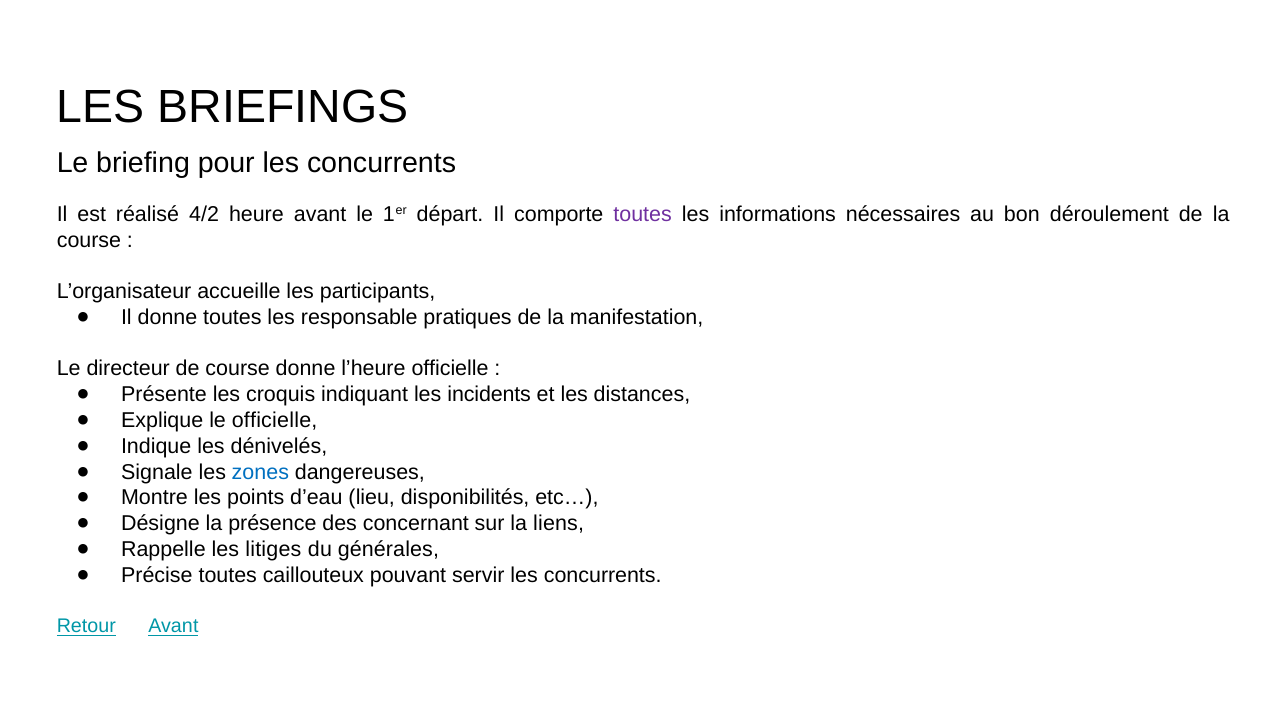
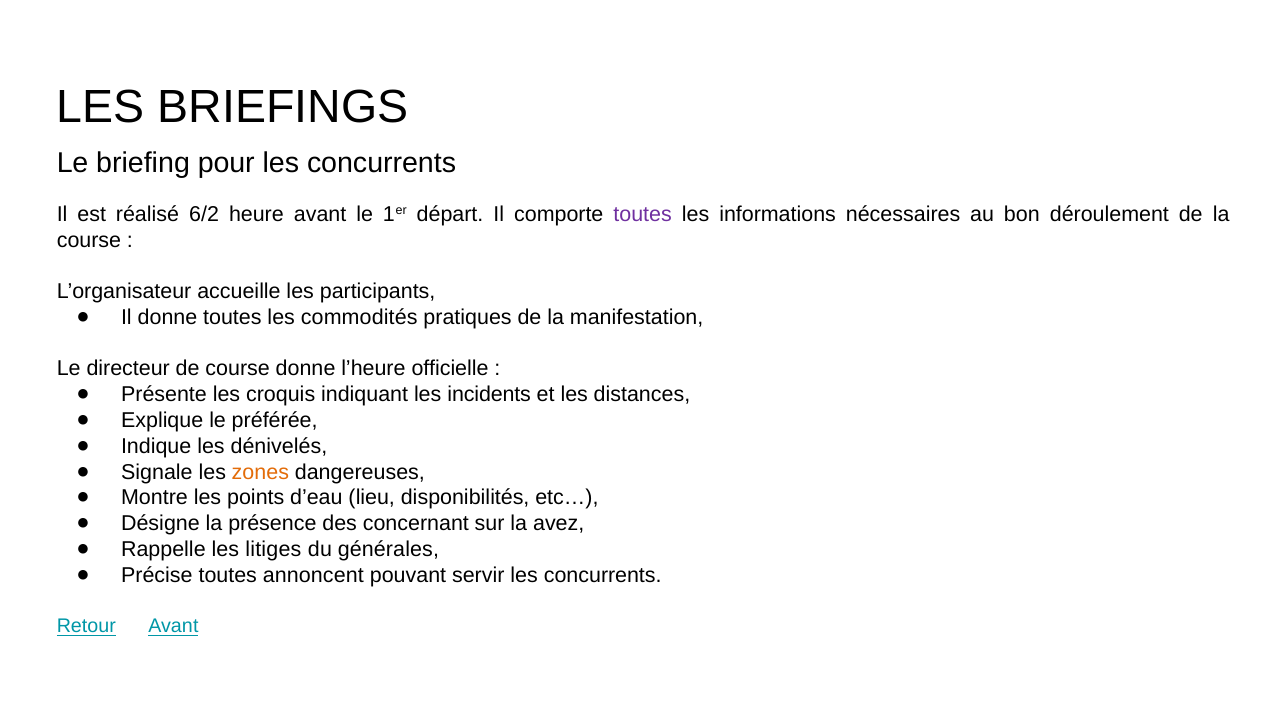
4/2: 4/2 -> 6/2 (204, 214)
responsable: responsable -> commodités (359, 317)
le officielle: officielle -> préférée (275, 420)
zones colour: blue -> orange (260, 472)
liens: liens -> avez (559, 523)
caillouteux: caillouteux -> annoncent (313, 575)
